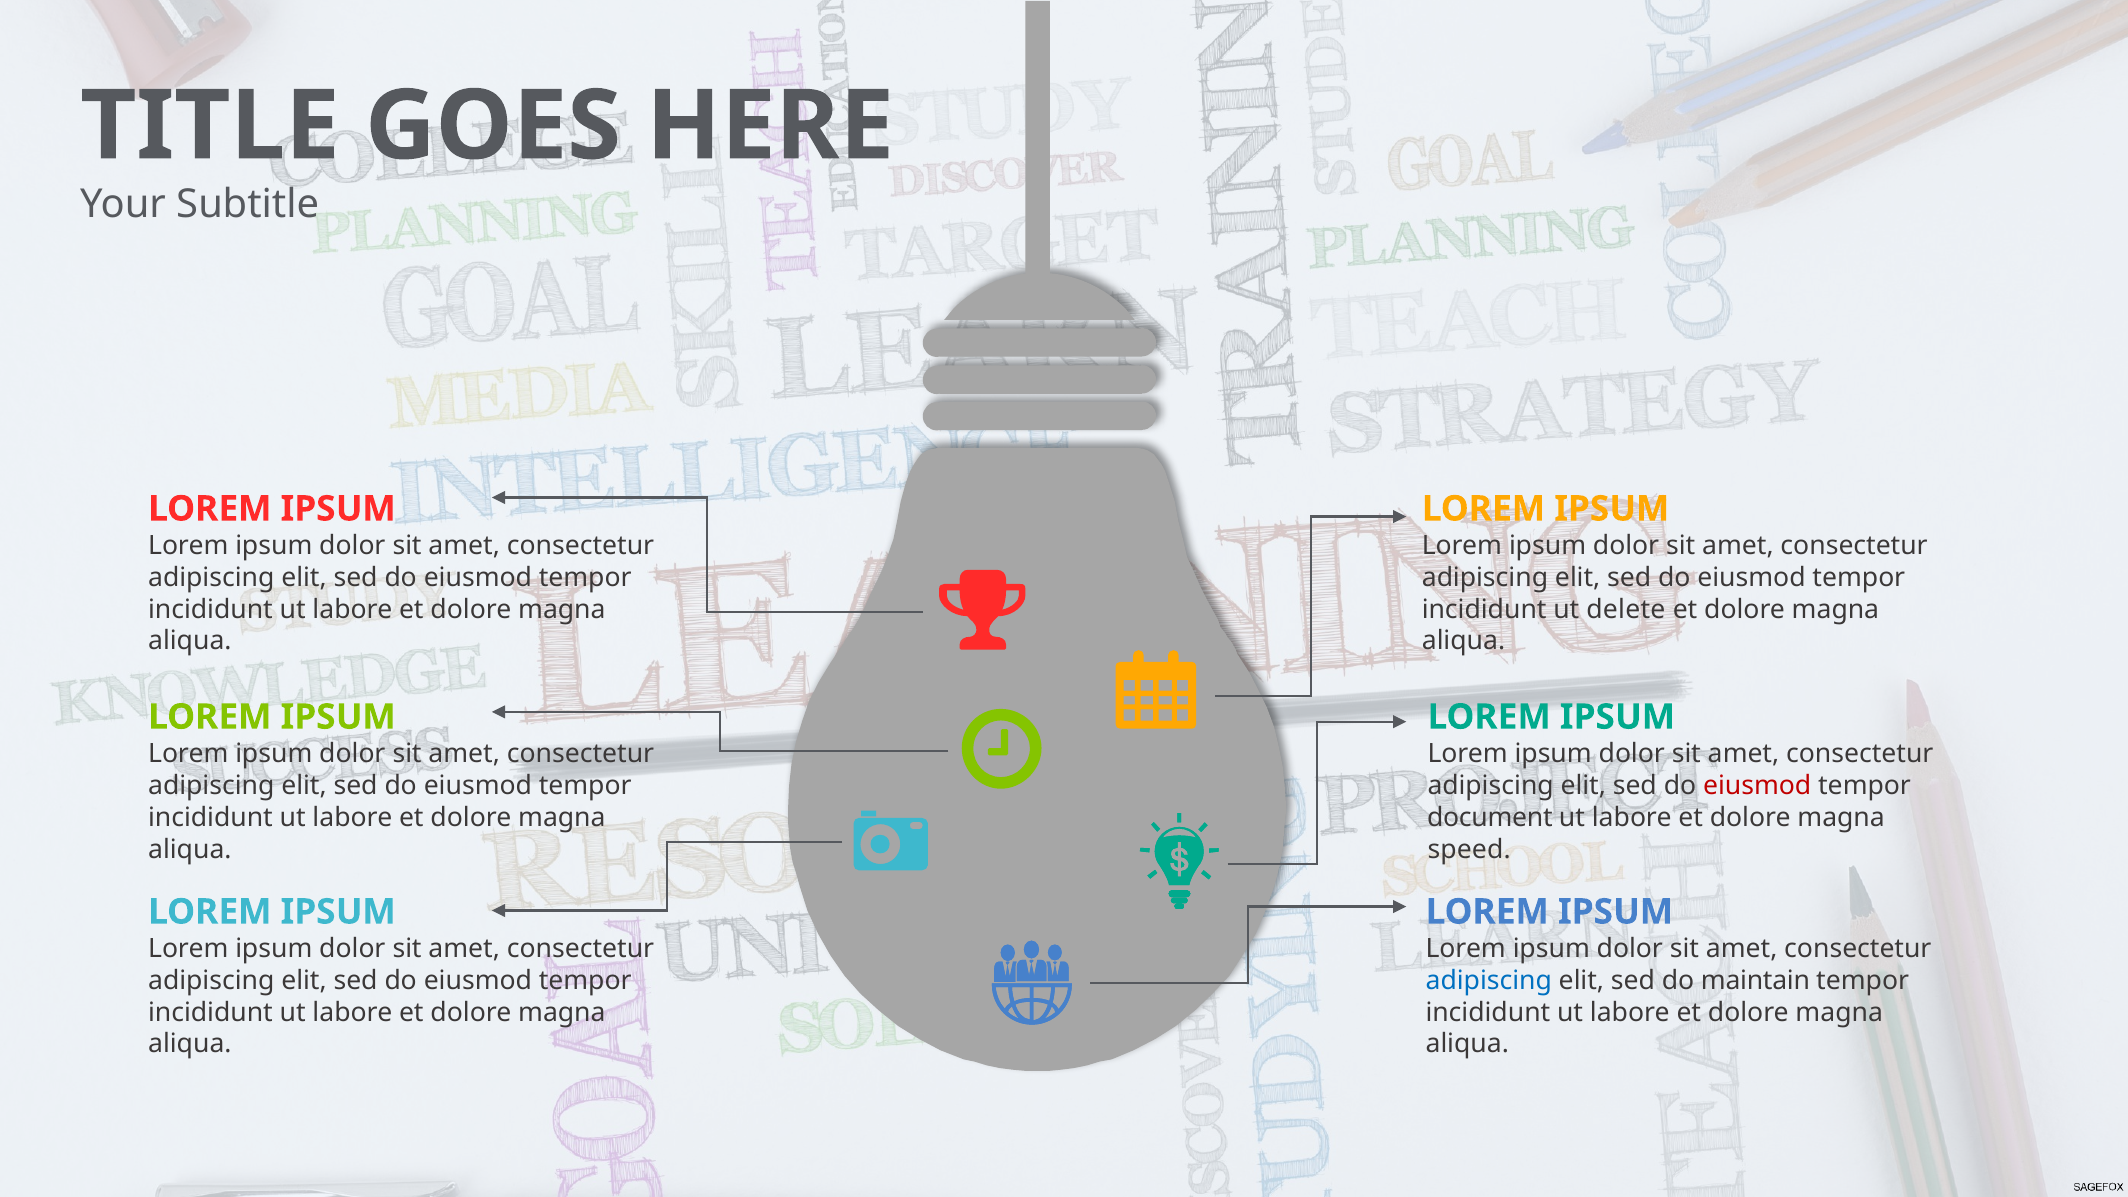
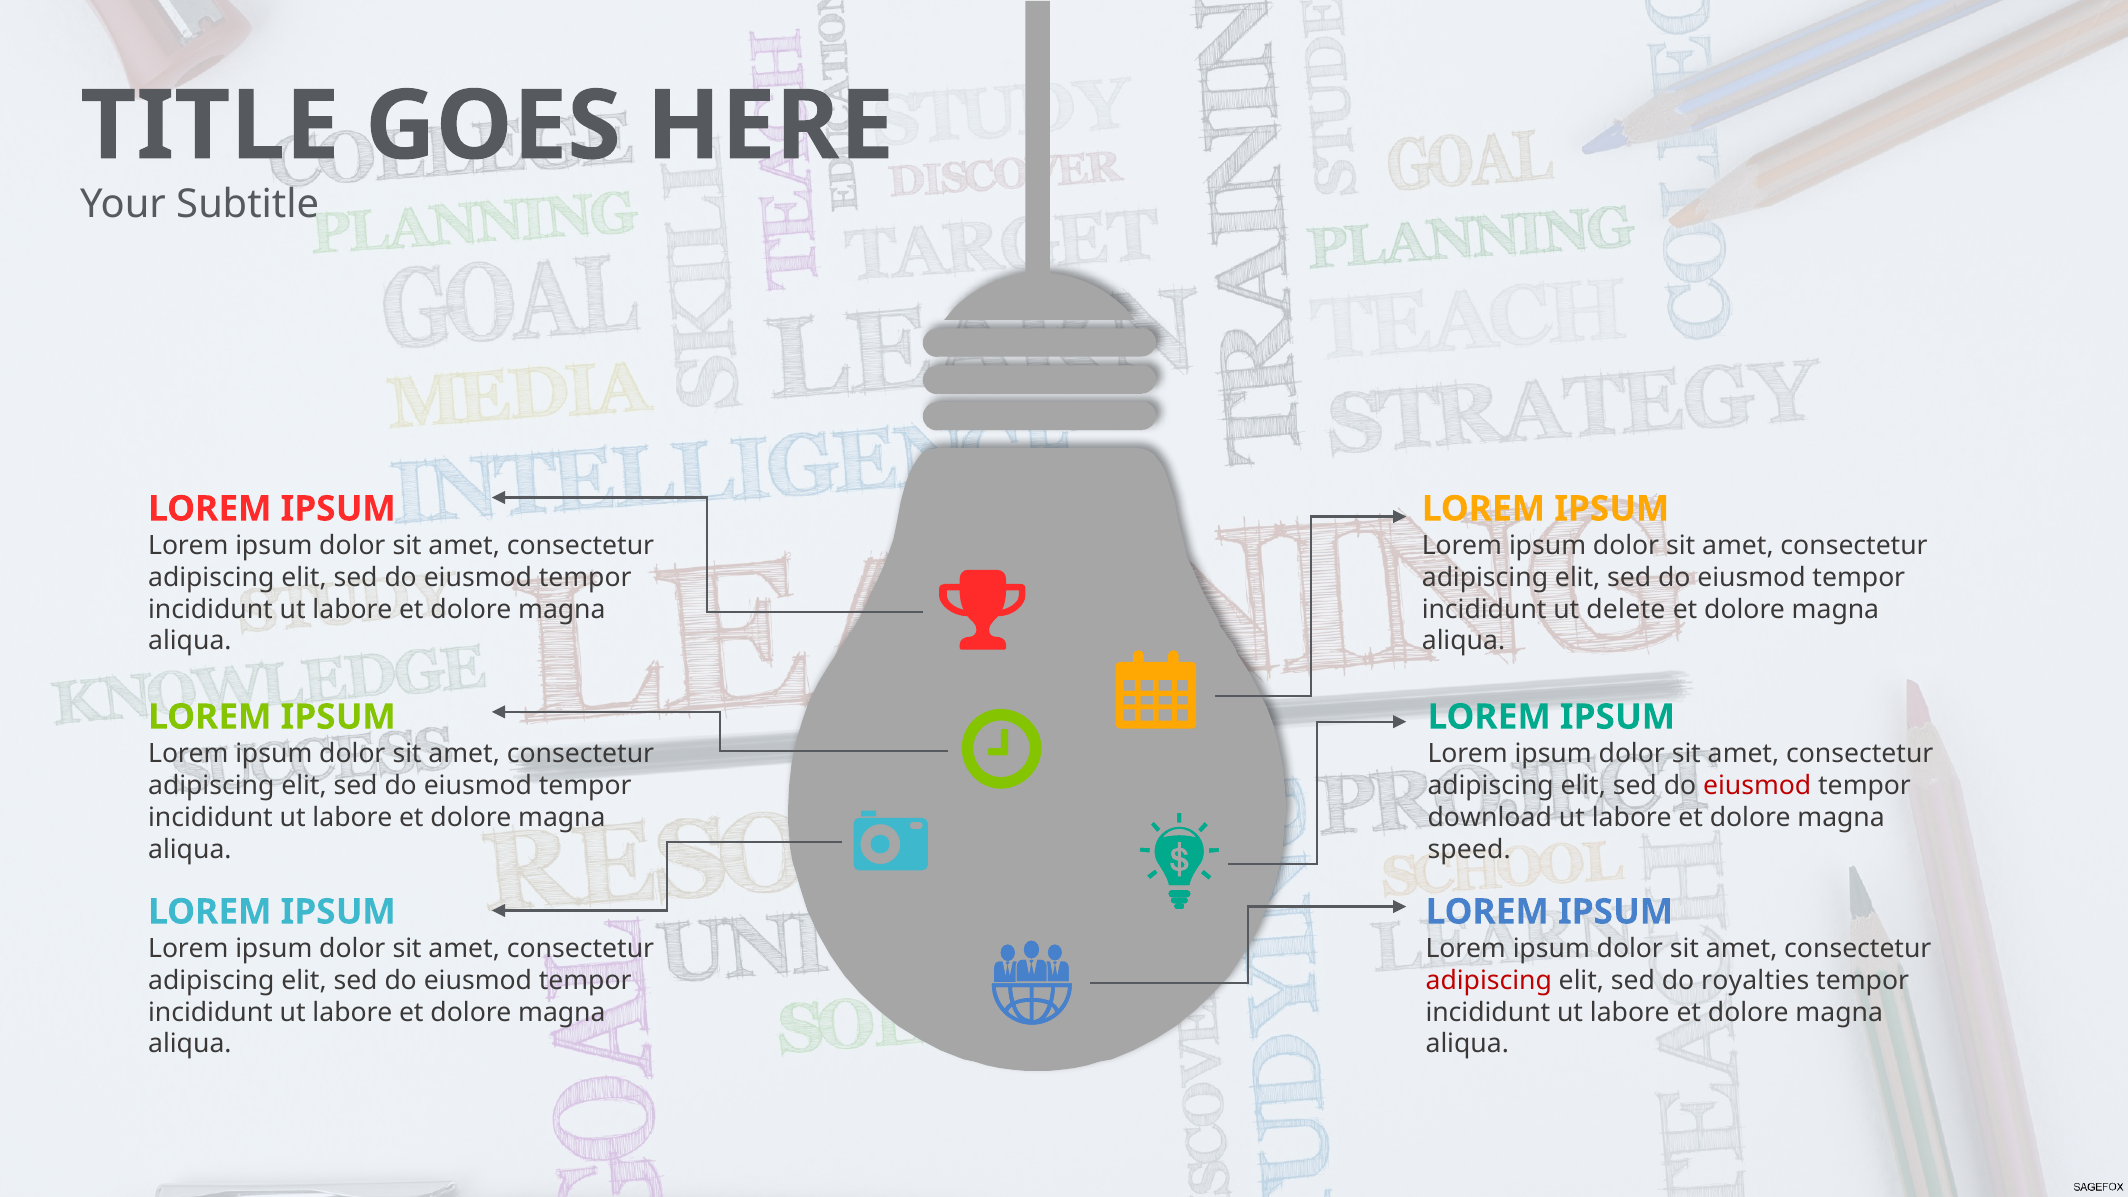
document: document -> download (1490, 817)
adipiscing colour: blue -> red (1489, 980)
maintain: maintain -> royalties (1755, 980)
